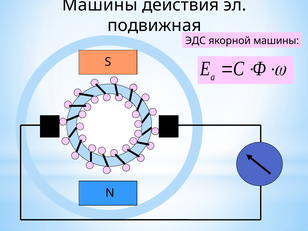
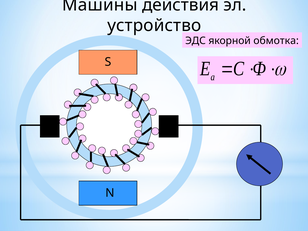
подвижная: подвижная -> устройство (154, 26)
якорной машины: машины -> обмотка (276, 41)
